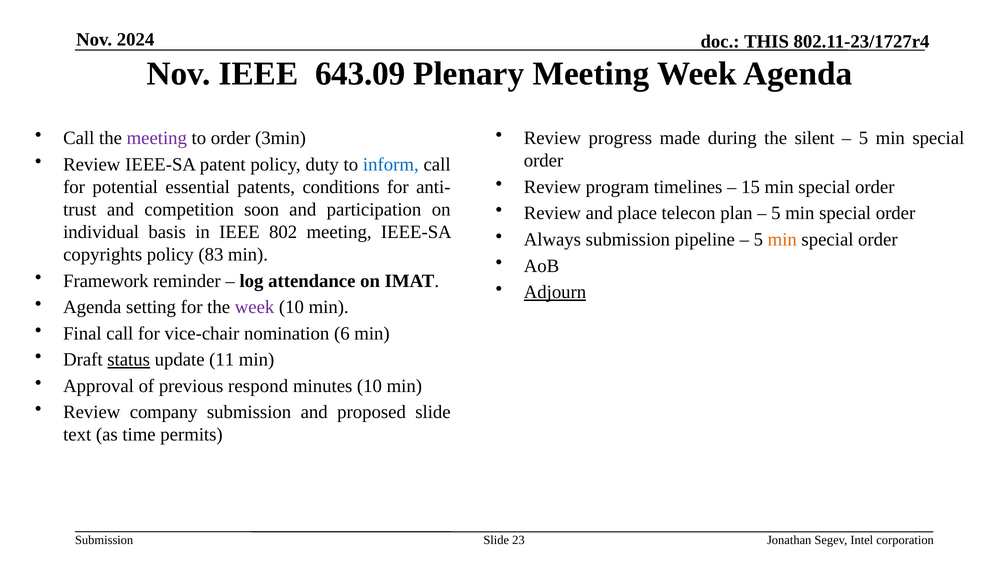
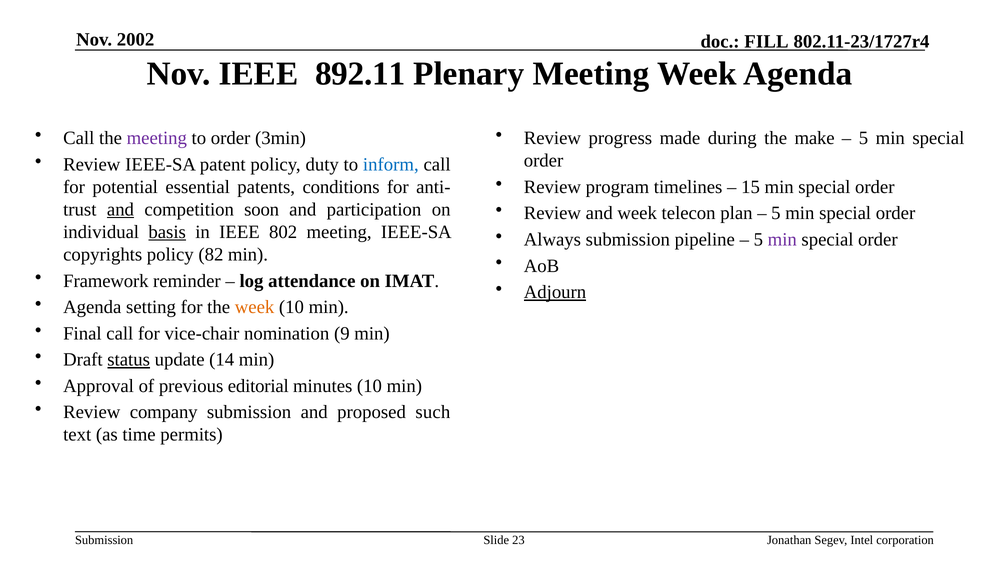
2024: 2024 -> 2002 (136, 40)
THIS: THIS -> FILL (766, 42)
643.09: 643.09 -> 892.11 (360, 74)
silent: silent -> make (815, 138)
and underline: none -> present (120, 209)
and place: place -> week (637, 213)
basis underline: none -> present (167, 232)
min colour: orange -> purple (782, 239)
83: 83 -> 82 (211, 254)
week colour: purple -> orange (255, 307)
6: 6 -> 9 (342, 333)
11: 11 -> 14 (222, 359)
respond: respond -> editorial (258, 386)
proposed slide: slide -> such (433, 412)
